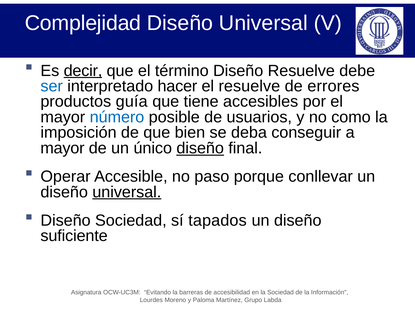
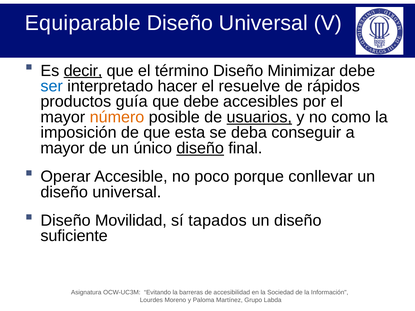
Complejidad: Complejidad -> Equiparable (83, 23)
Diseño Resuelve: Resuelve -> Minimizar (301, 71)
errores: errores -> rápidos (334, 86)
que tiene: tiene -> debe (201, 102)
número colour: blue -> orange (117, 117)
usuarios underline: none -> present (259, 117)
bien: bien -> esta (190, 133)
paso: paso -> poco (212, 177)
universal underline: present -> none (127, 192)
Diseño Sociedad: Sociedad -> Movilidad (131, 221)
